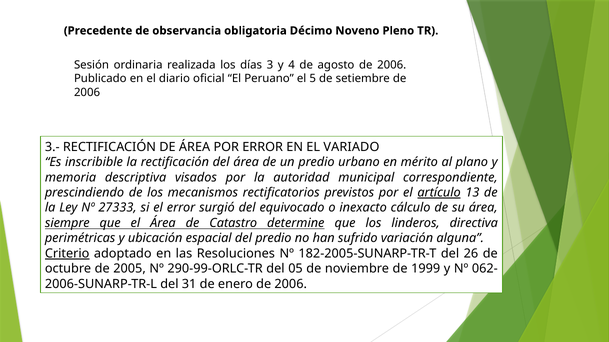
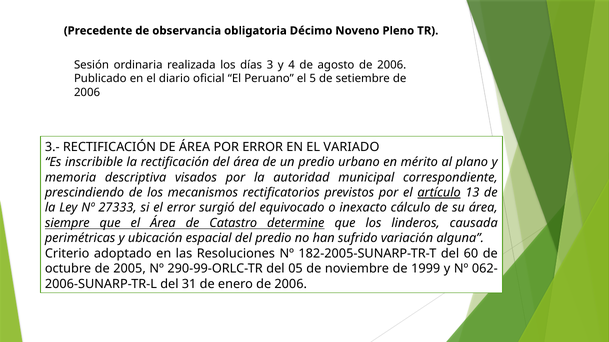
directiva: directiva -> causada (474, 223)
Criterio underline: present -> none (67, 254)
26: 26 -> 60 (471, 254)
